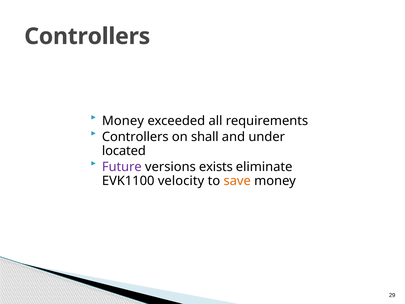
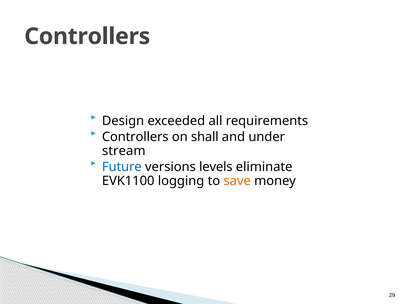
Money: Money -> Design (123, 121)
located: located -> stream (124, 151)
Future colour: purple -> blue (122, 167)
exists: exists -> levels (216, 167)
velocity: velocity -> logging (181, 181)
